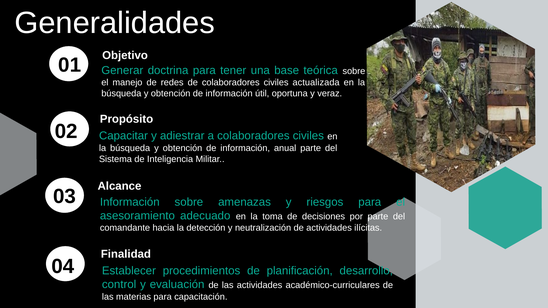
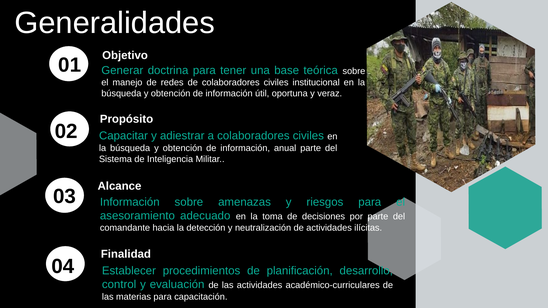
actualizada: actualizada -> institucional (316, 83)
